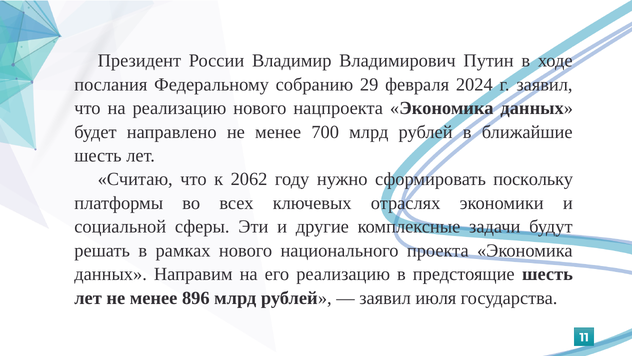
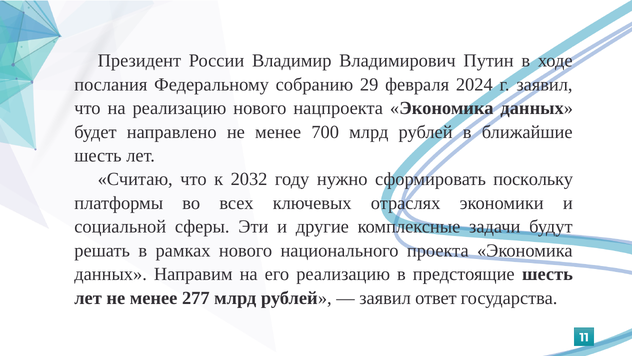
2062: 2062 -> 2032 (249, 179)
896: 896 -> 277 (196, 298)
июля: июля -> ответ (436, 298)
